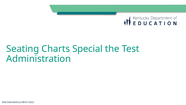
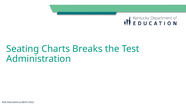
Special: Special -> Breaks (87, 49)
